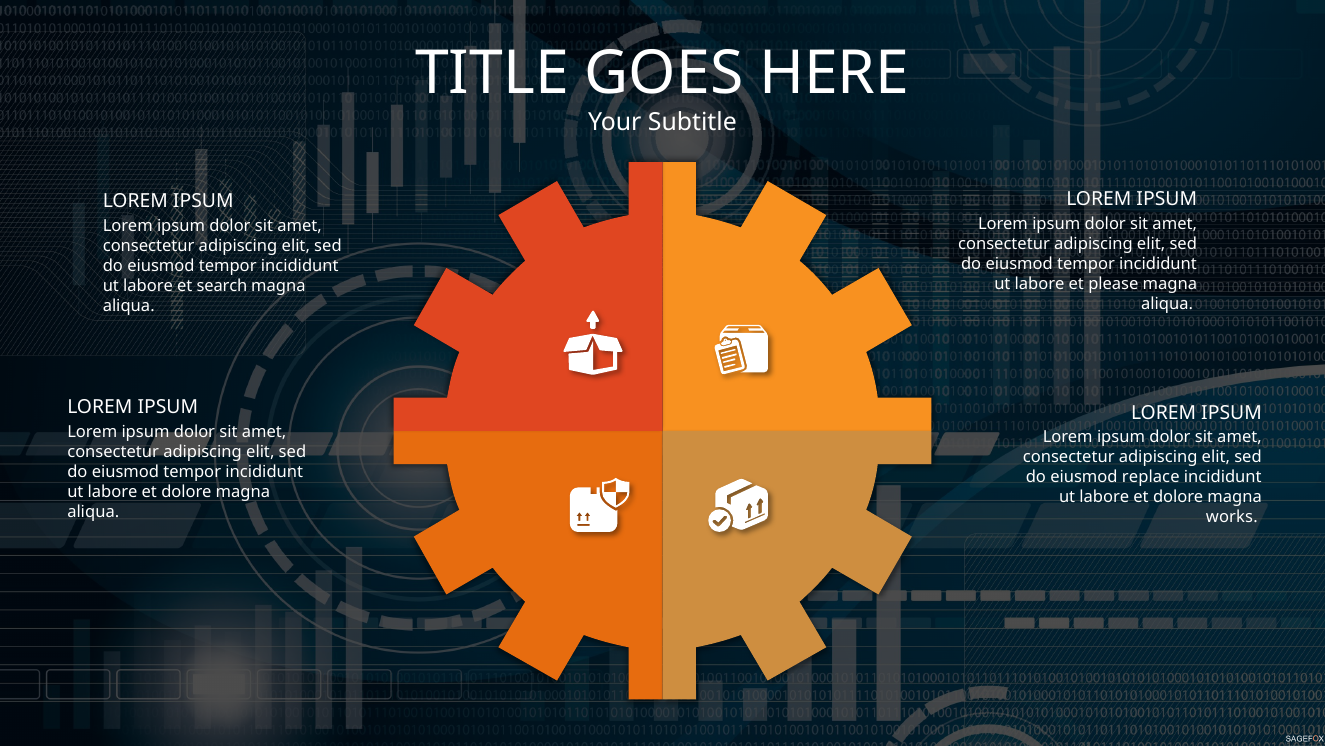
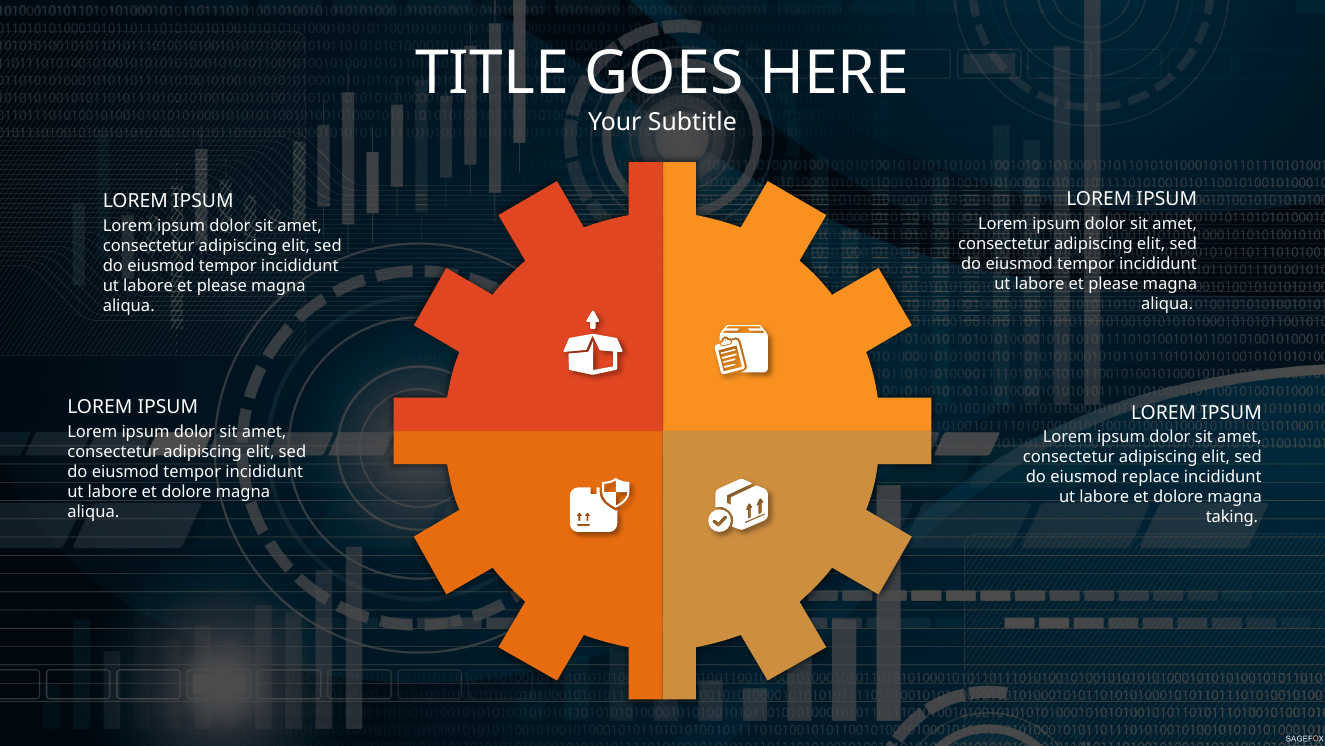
search: search -> please (222, 285)
works: works -> taking (1232, 516)
